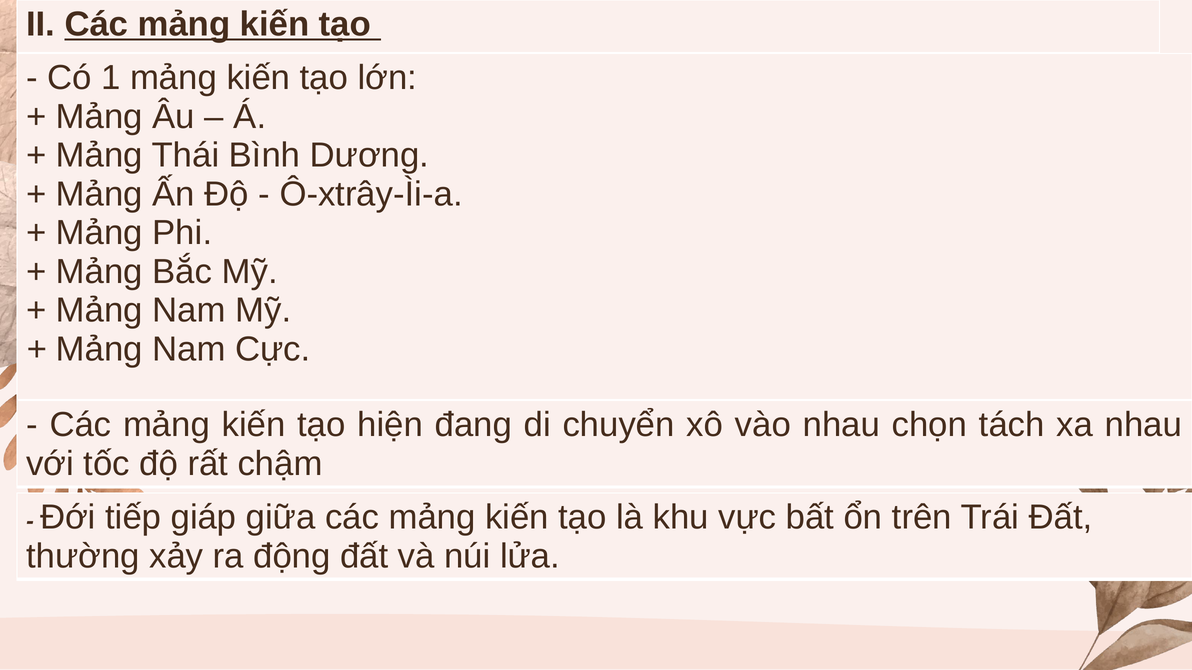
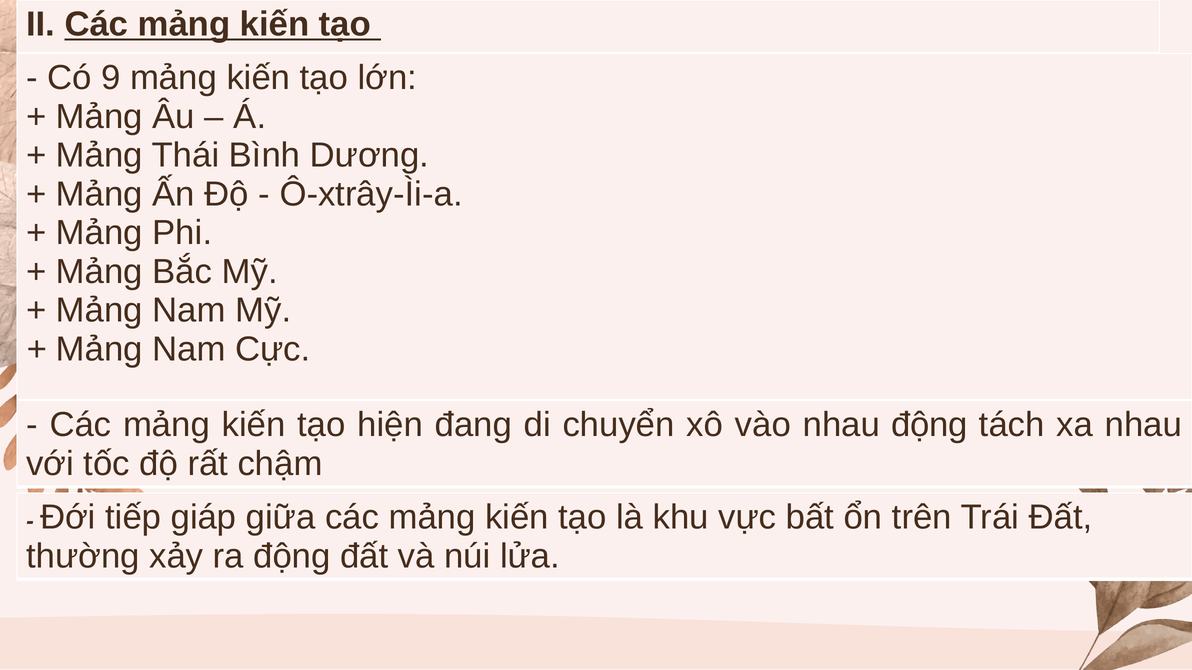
1: 1 -> 9 (111, 78)
nhau chọn: chọn -> động (930, 425)
